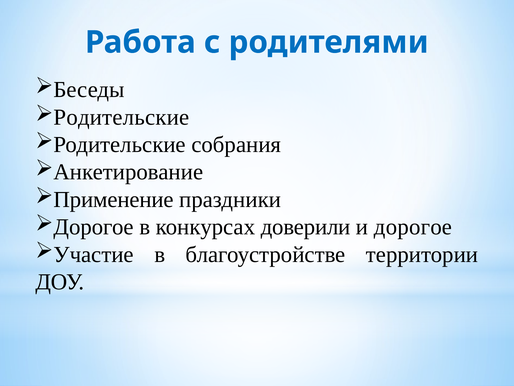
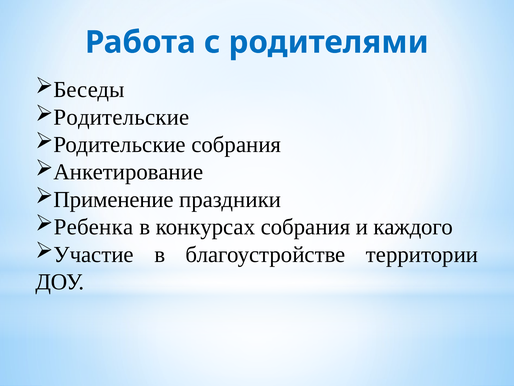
Дорогое: Дорогое -> Ребенка (93, 227)
конкурсах доверили: доверили -> собрания (306, 227)
и дорогое: дорогое -> каждого (413, 227)
